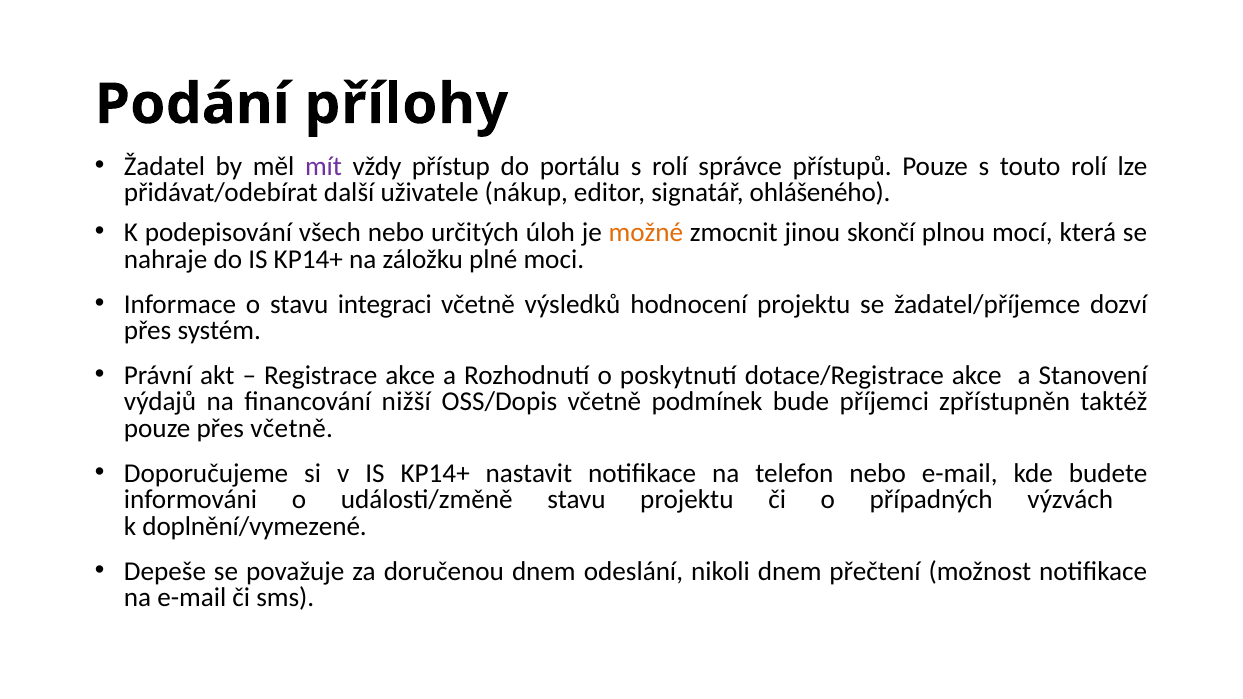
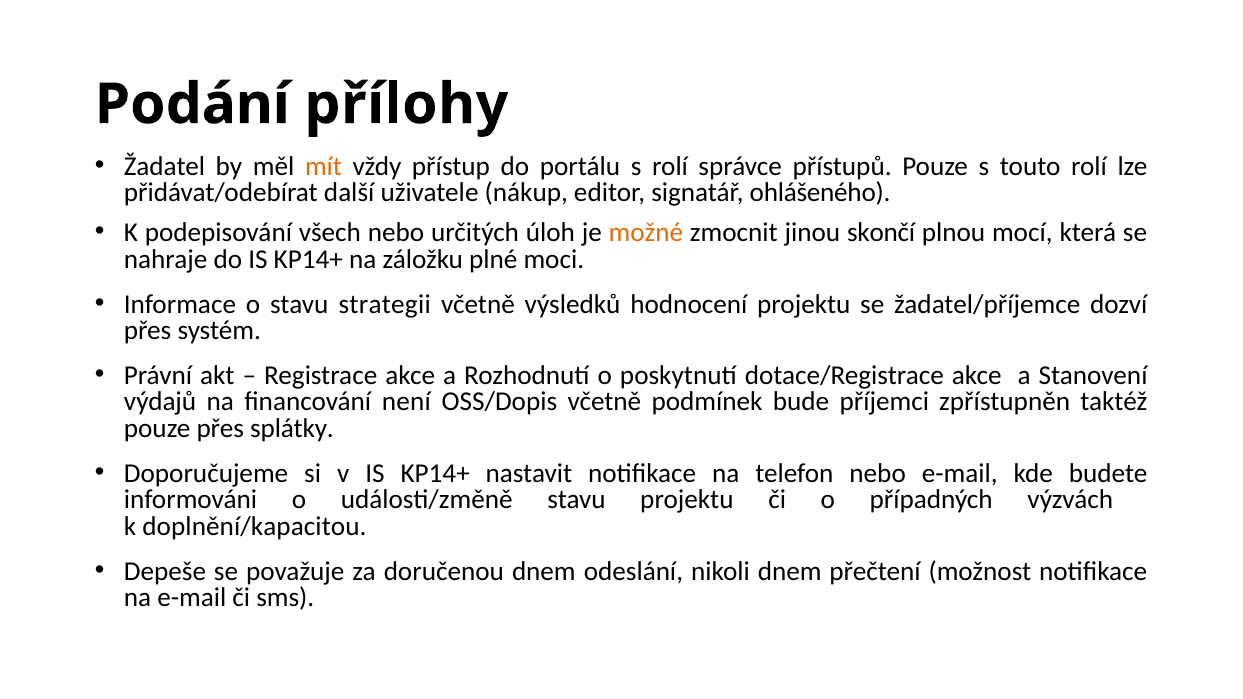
mít colour: purple -> orange (324, 166)
integraci: integraci -> strategii (385, 304)
nižší: nižší -> není (406, 402)
přes včetně: včetně -> splátky (292, 429)
doplnění/vymezené: doplnění/vymezené -> doplnění/kapacitou (254, 526)
